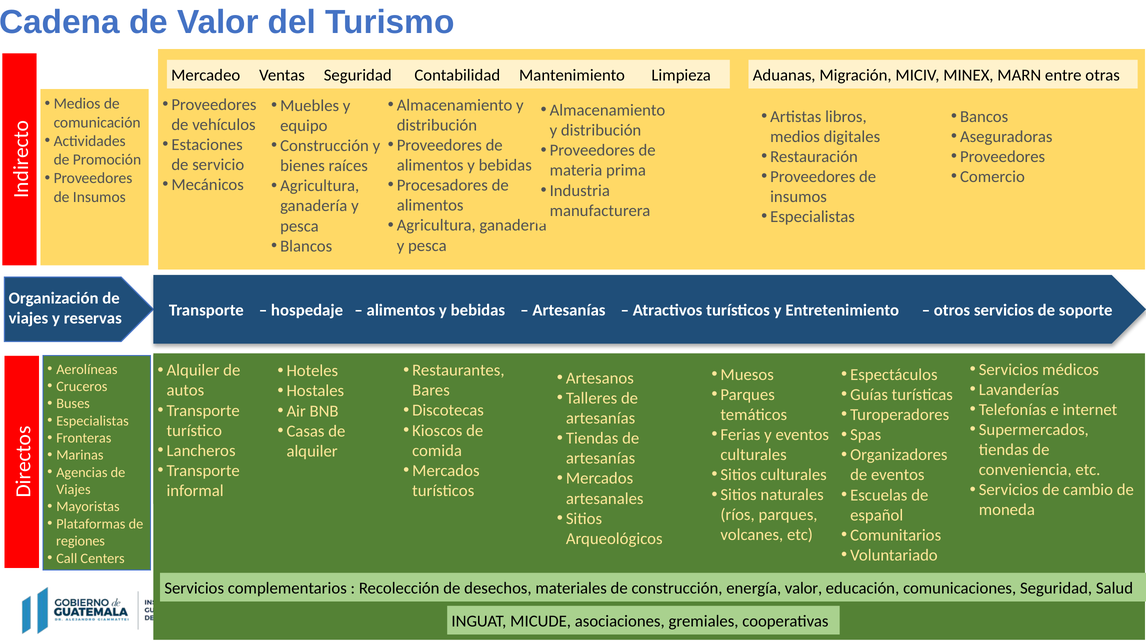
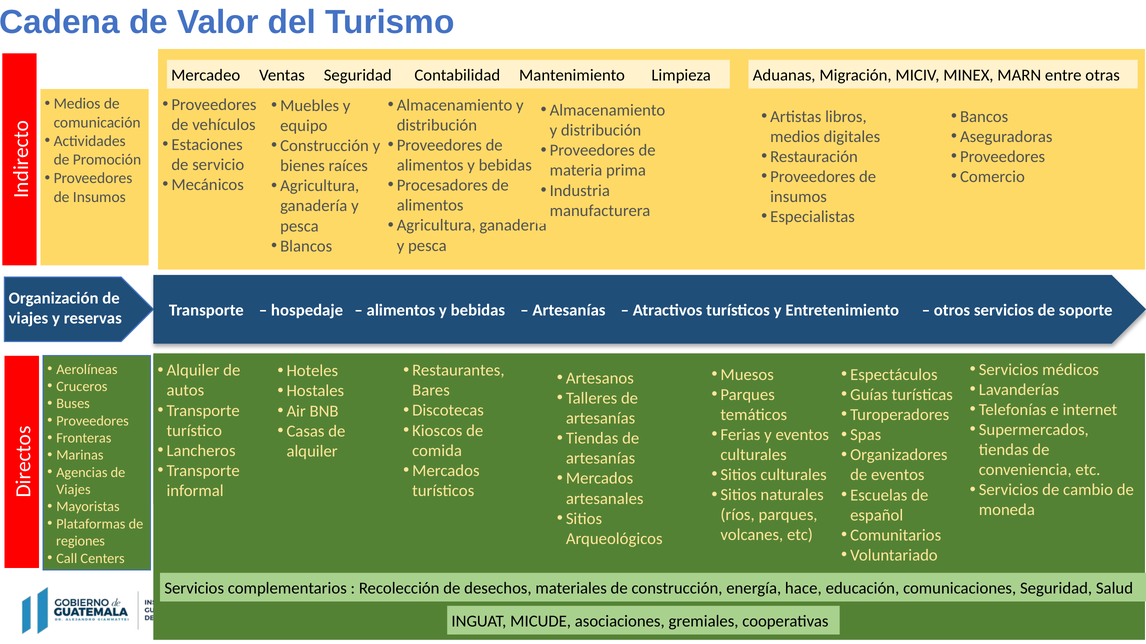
Especialistas: Especialistas -> Proveedores (93, 421)
energía valor: valor -> hace (803, 589)
